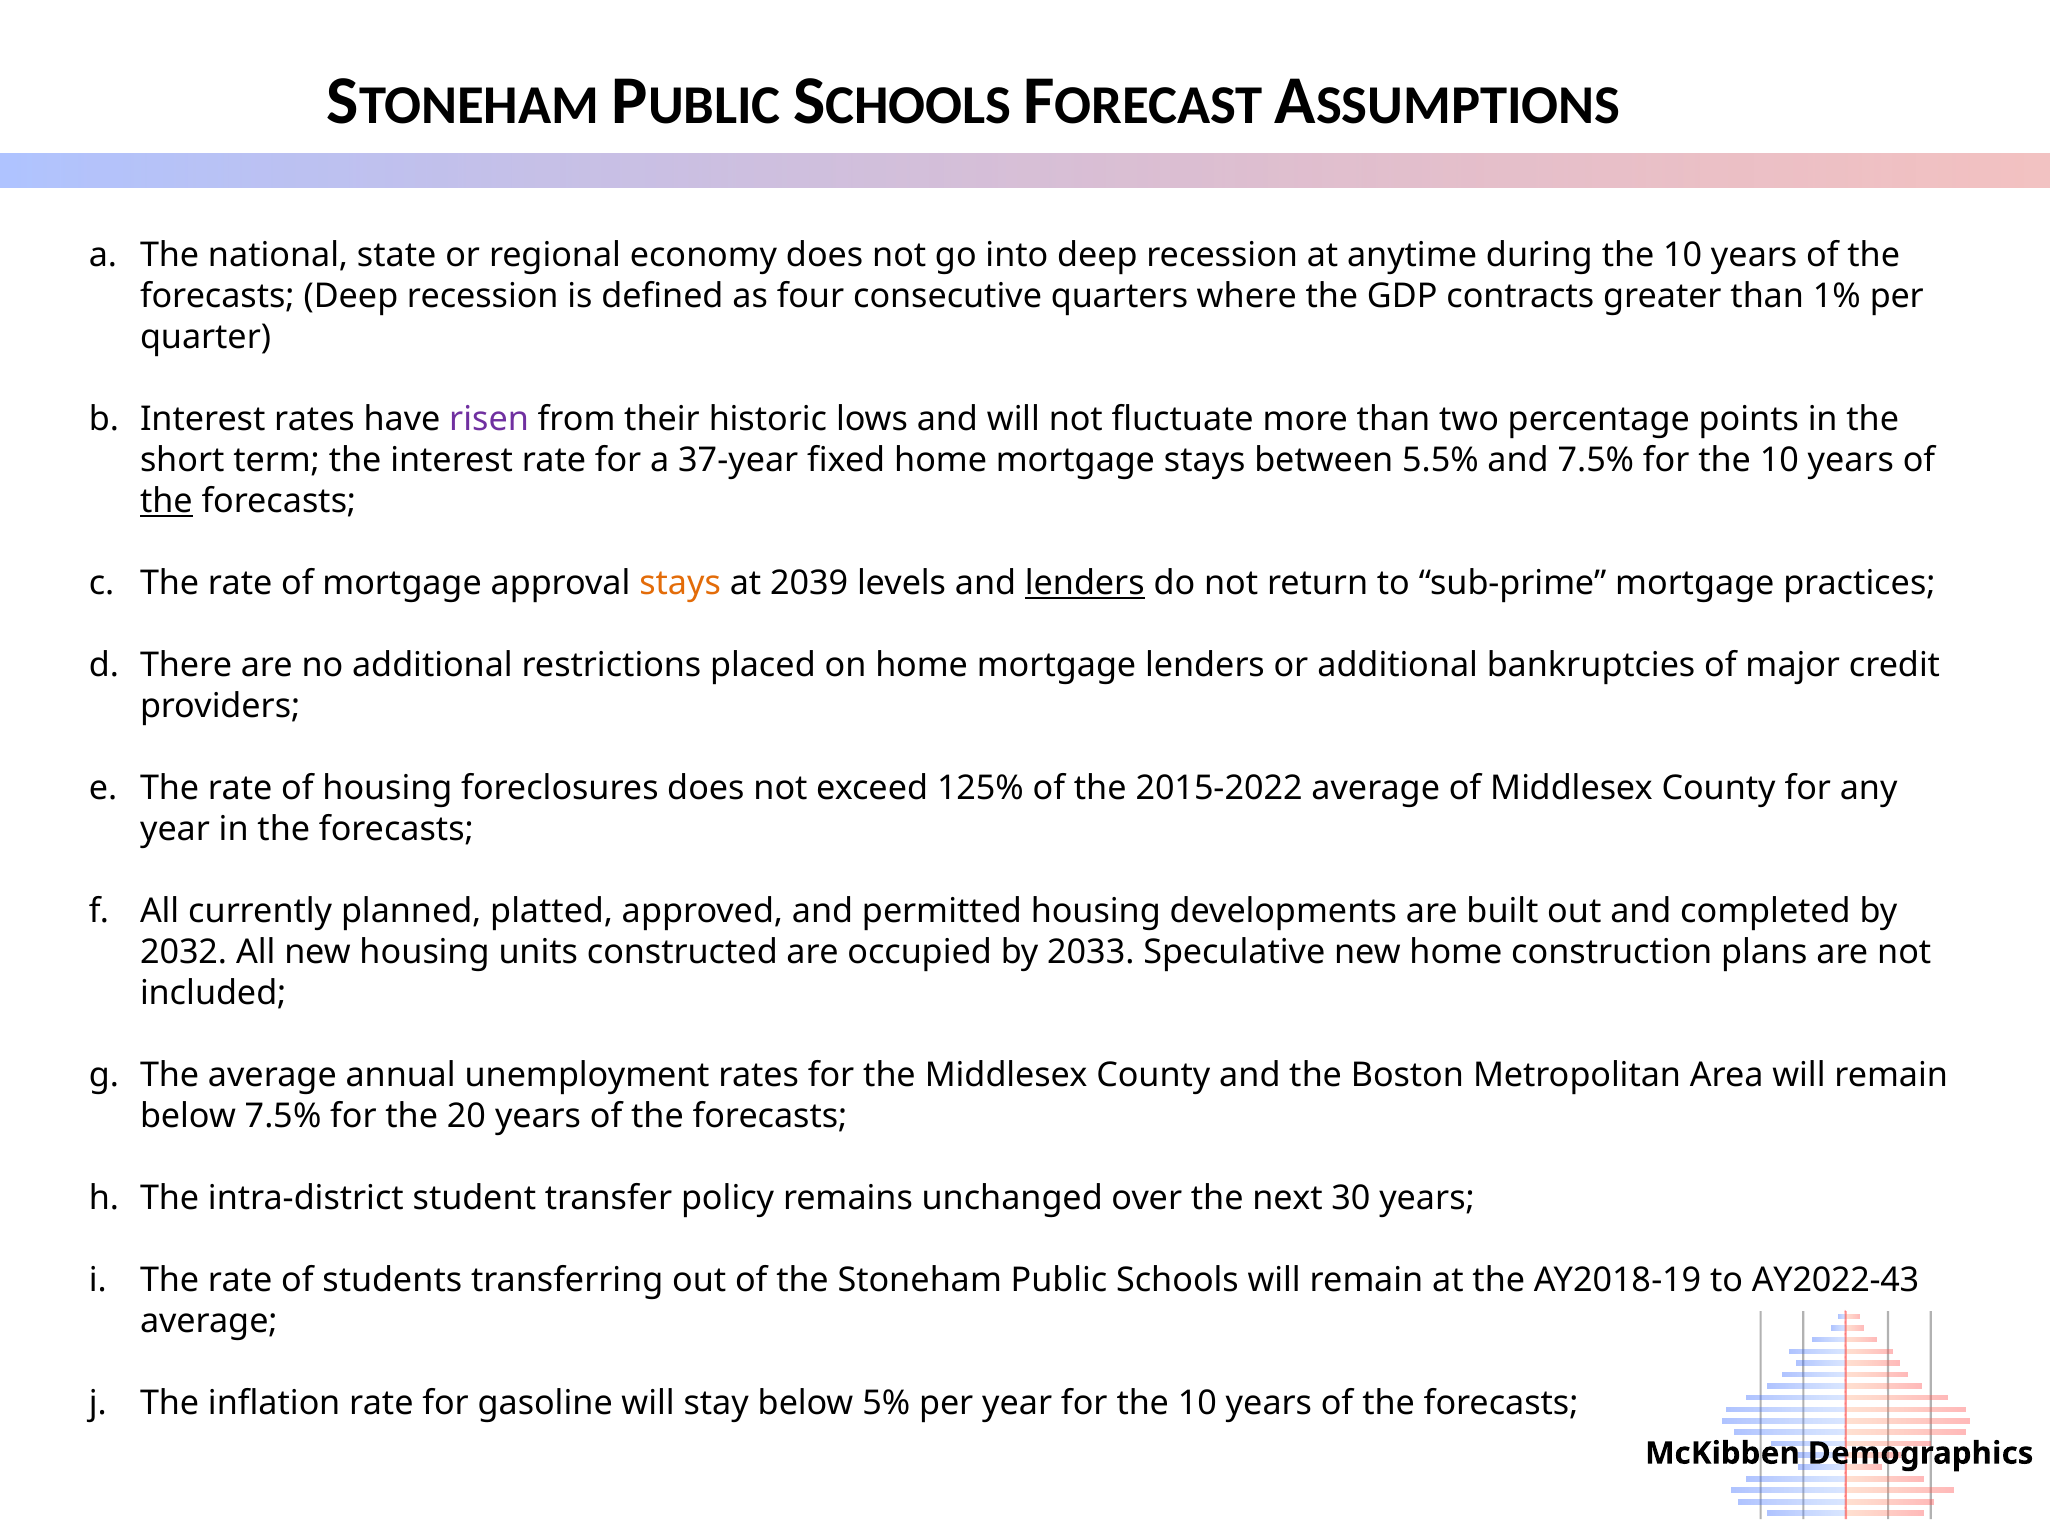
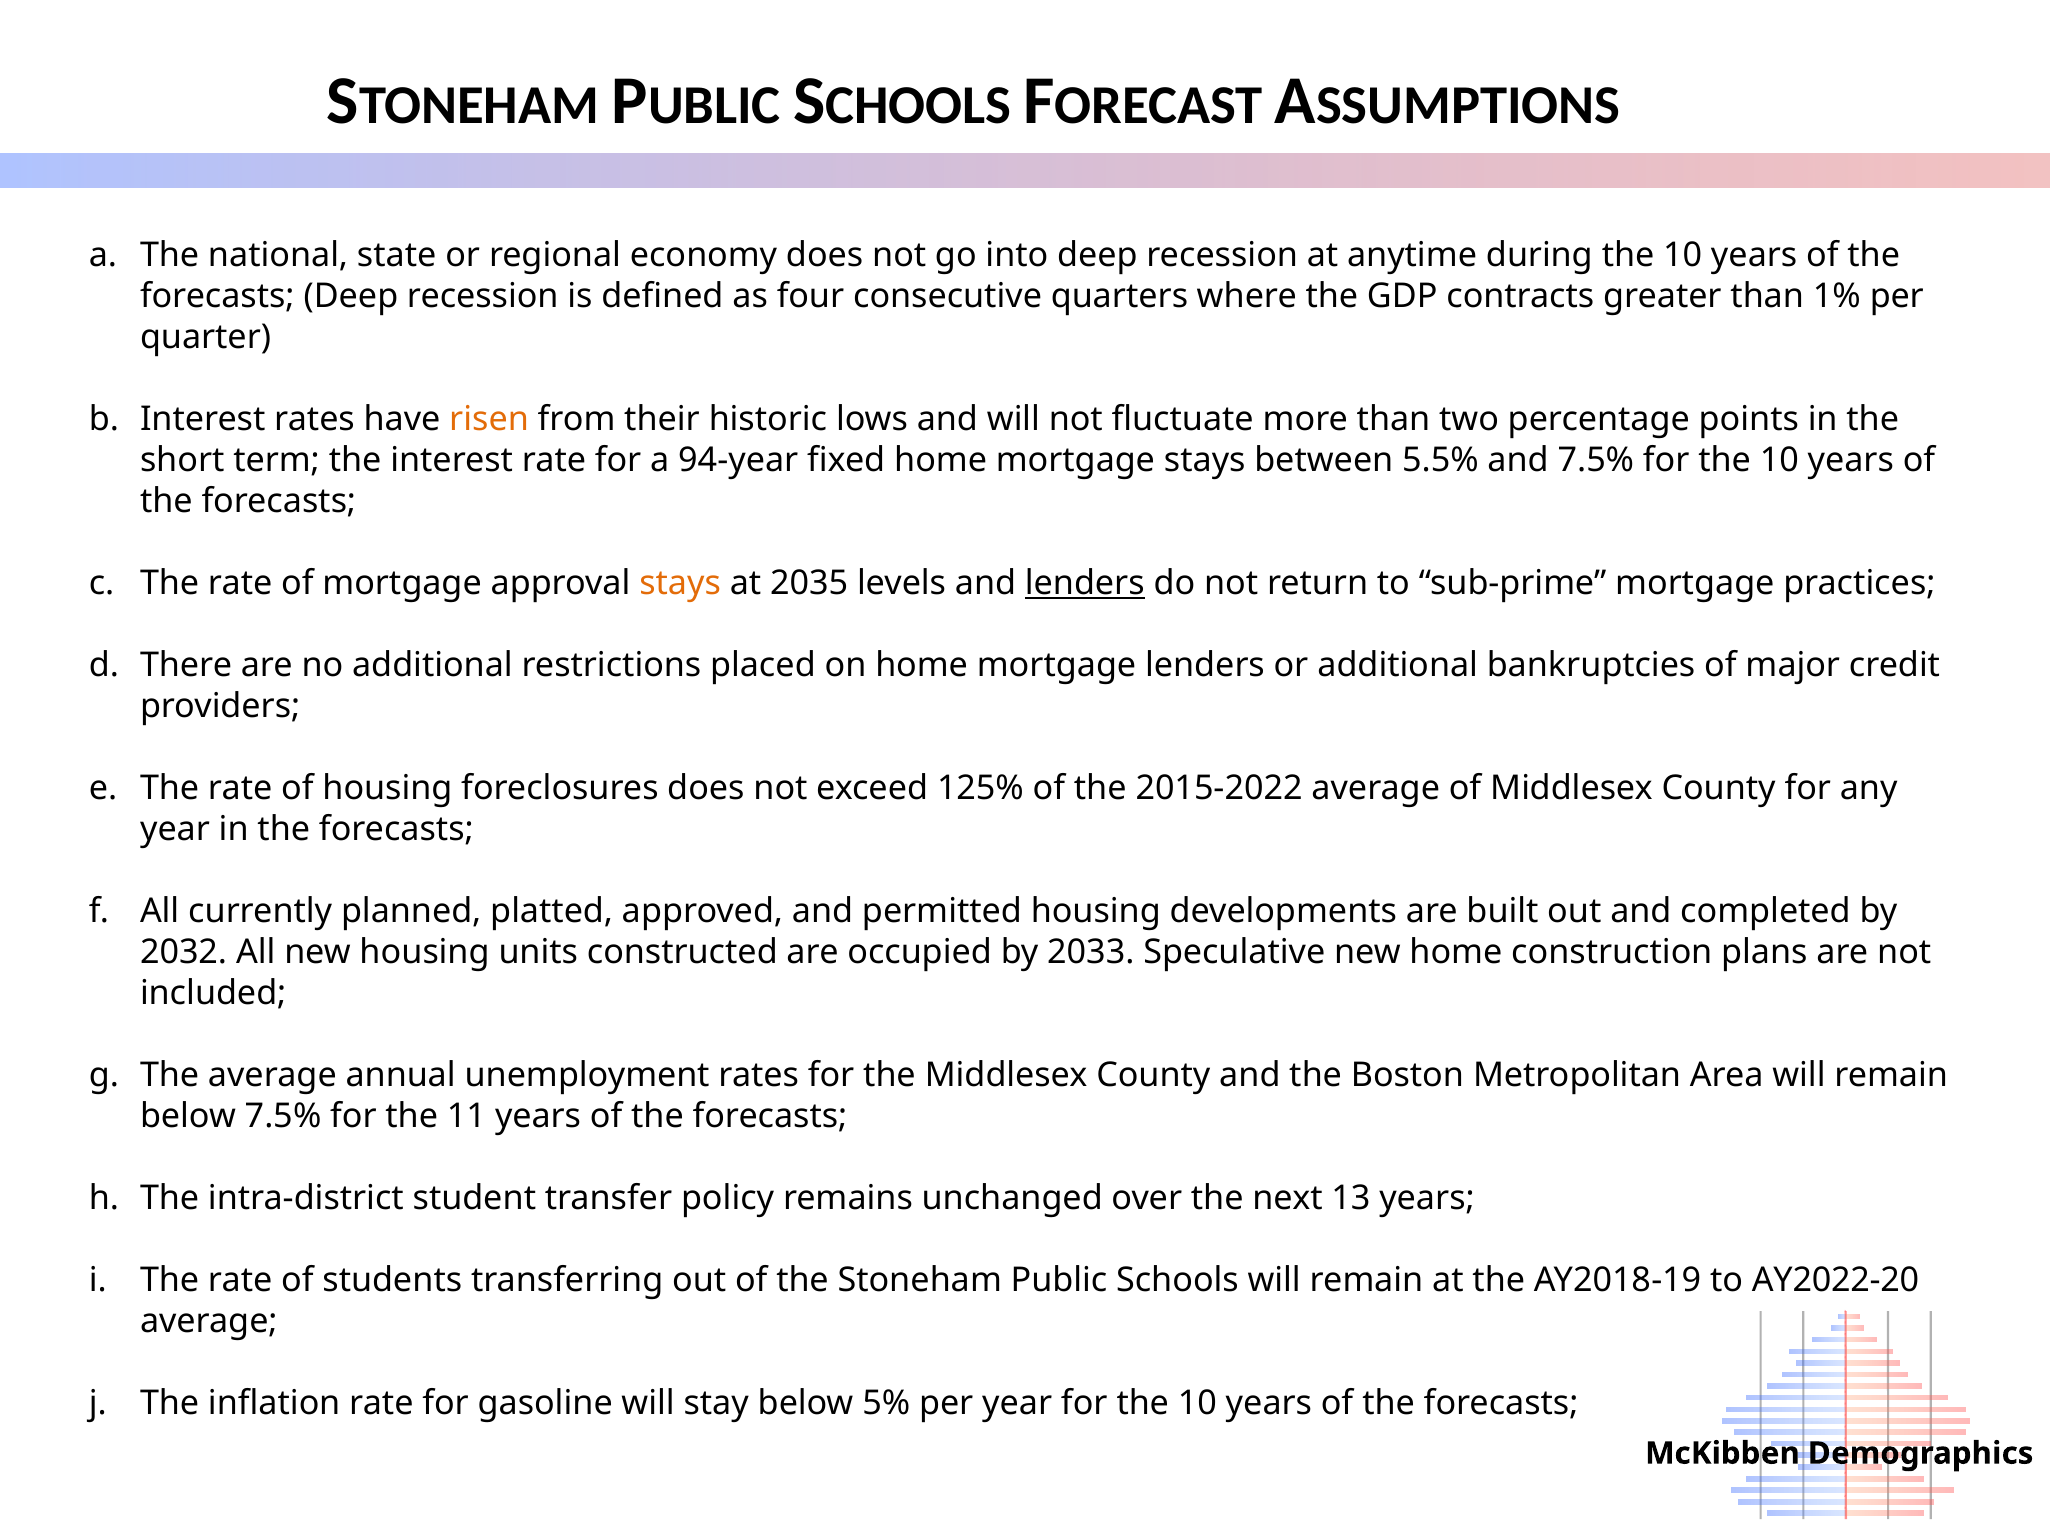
risen colour: purple -> orange (489, 420)
37-year: 37-year -> 94-year (738, 461)
the underline: present -> none (166, 502)
2039: 2039 -> 2035 (809, 584)
20: 20 -> 11 (466, 1117)
30: 30 -> 13 (1351, 1199)
AY2022-43: AY2022-43 -> AY2022-20 (1836, 1281)
